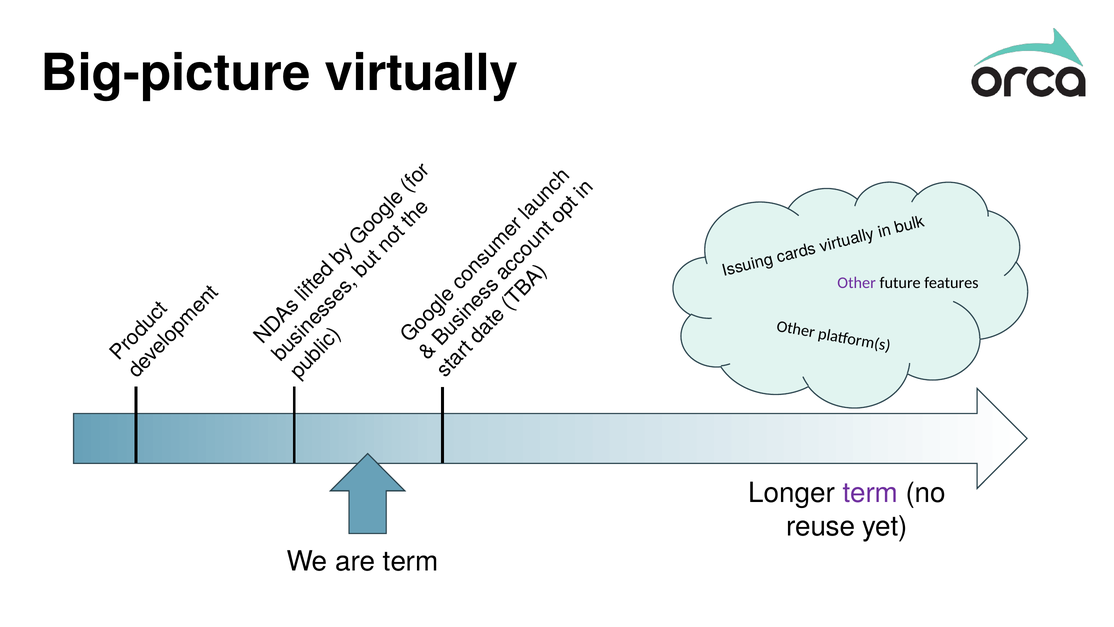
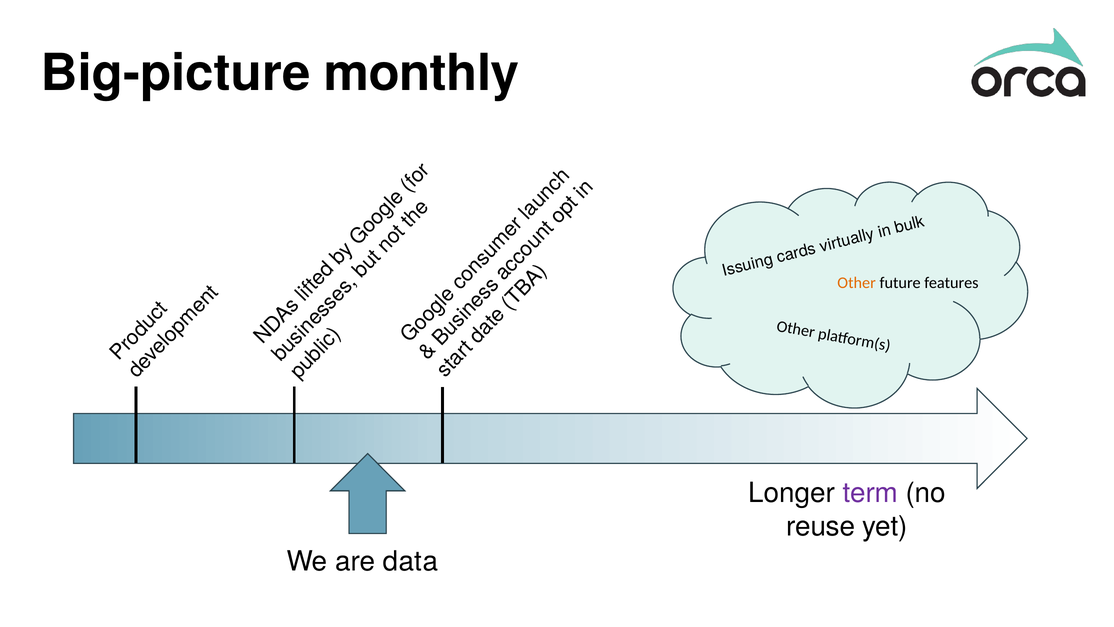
Big-picture virtually: virtually -> monthly (421, 73)
Other colour: purple -> orange (857, 283)
are term: term -> data (410, 561)
